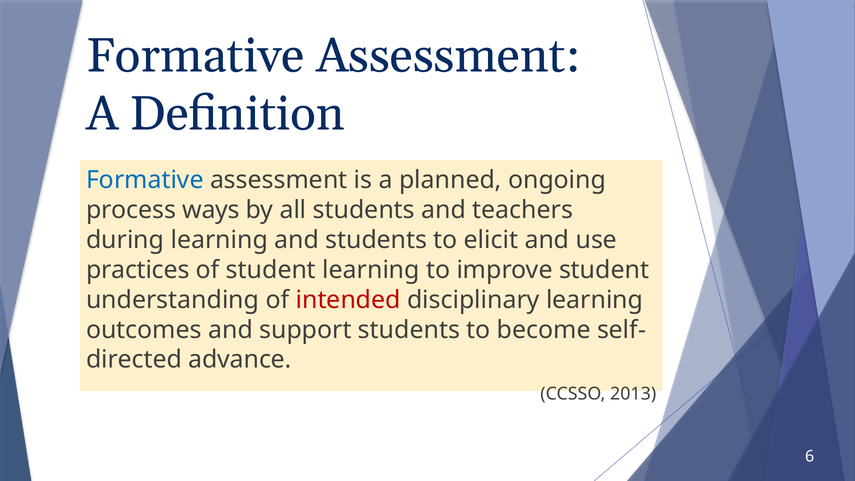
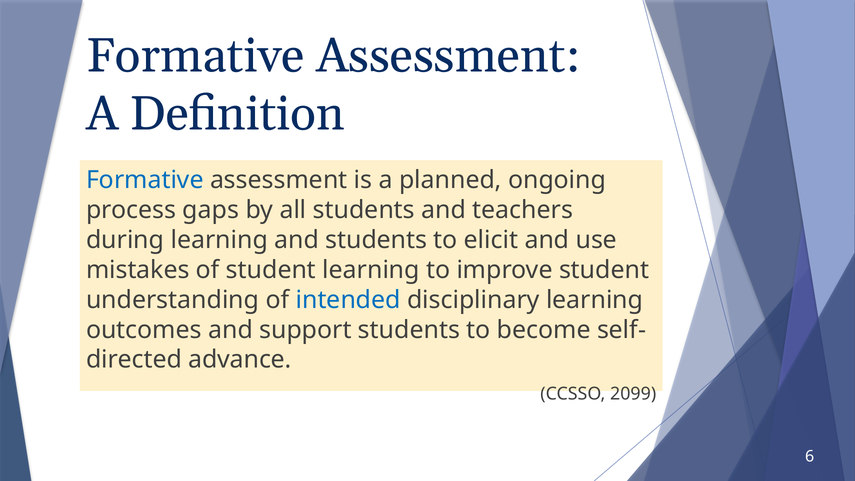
ways: ways -> gaps (211, 210)
practices: practices -> mistakes (138, 270)
intended colour: red -> blue (348, 300)
2013: 2013 -> 2099 (633, 394)
